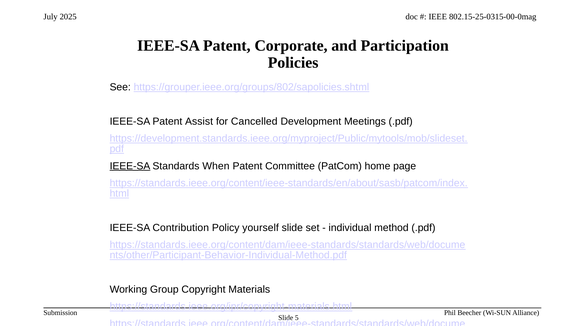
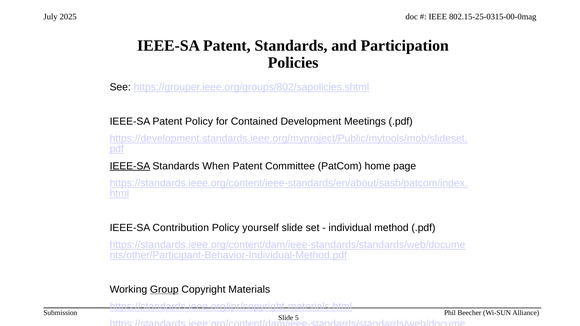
Patent Corporate: Corporate -> Standards (291, 46)
Patent Assist: Assist -> Policy (199, 122)
Cancelled: Cancelled -> Contained (254, 122)
Group underline: none -> present (164, 290)
